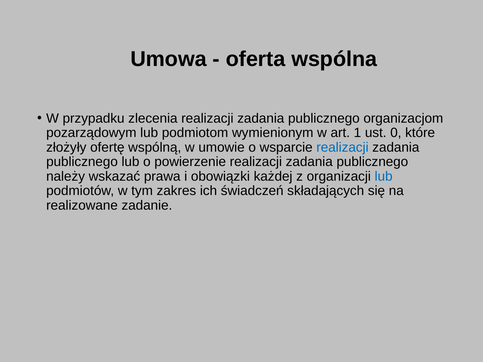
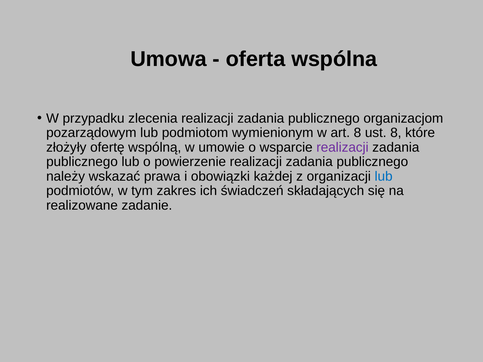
art 1: 1 -> 8 (357, 133)
ust 0: 0 -> 8 (396, 133)
realizacji colour: blue -> purple (342, 147)
